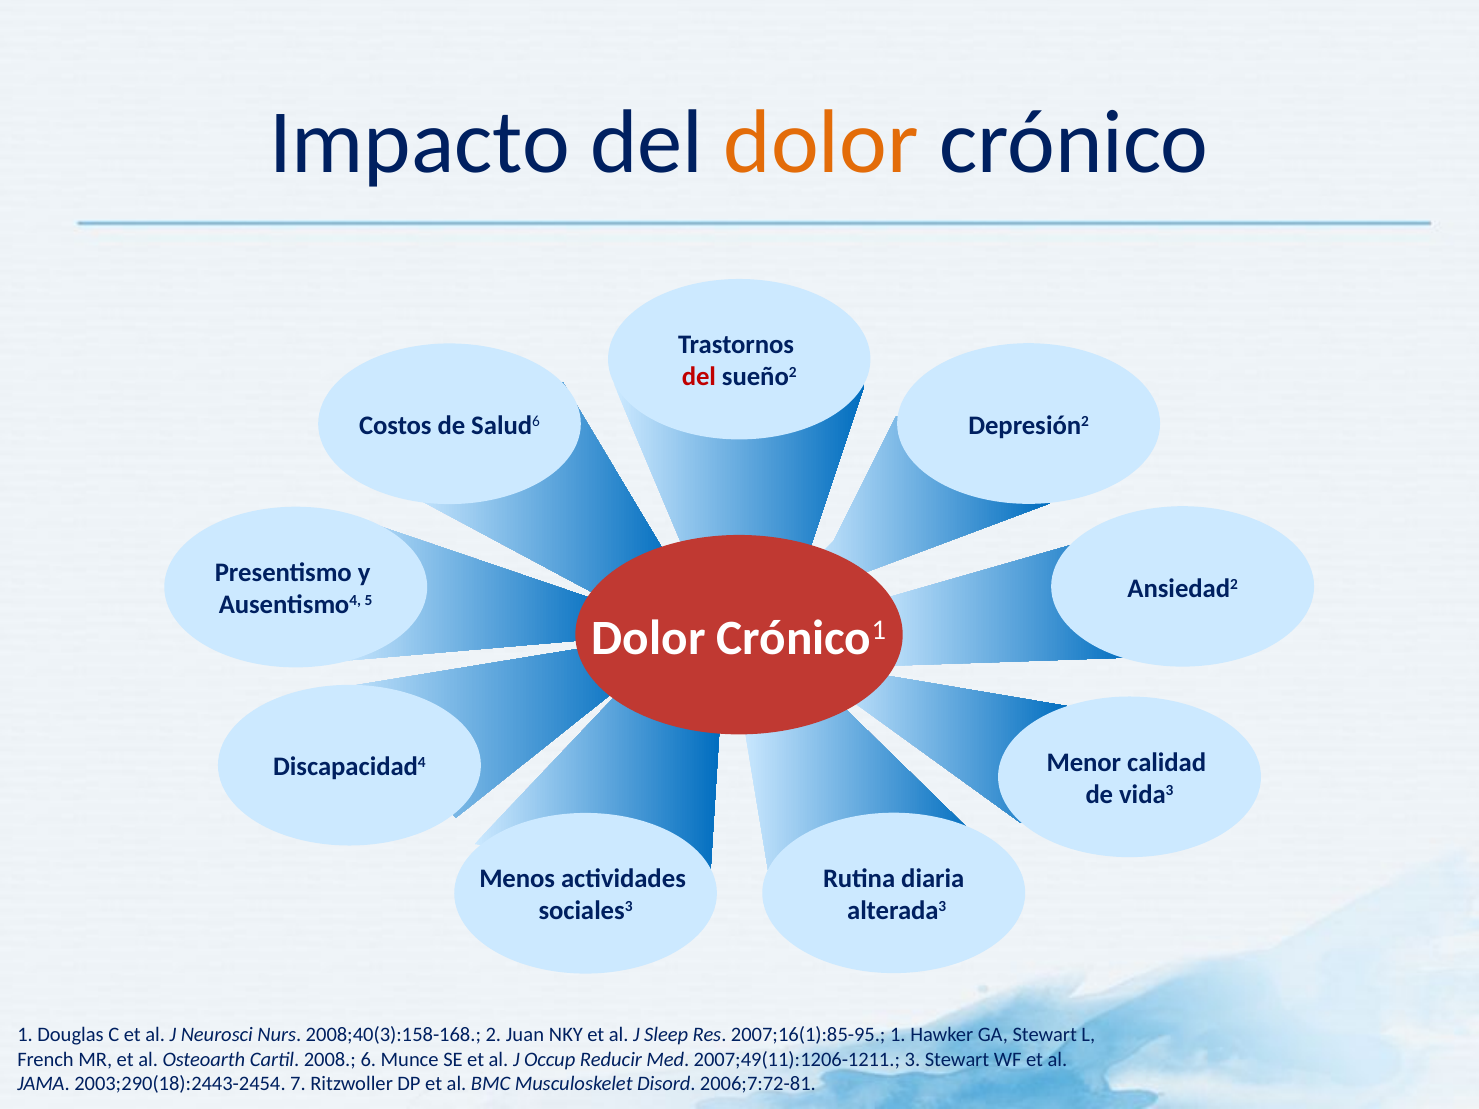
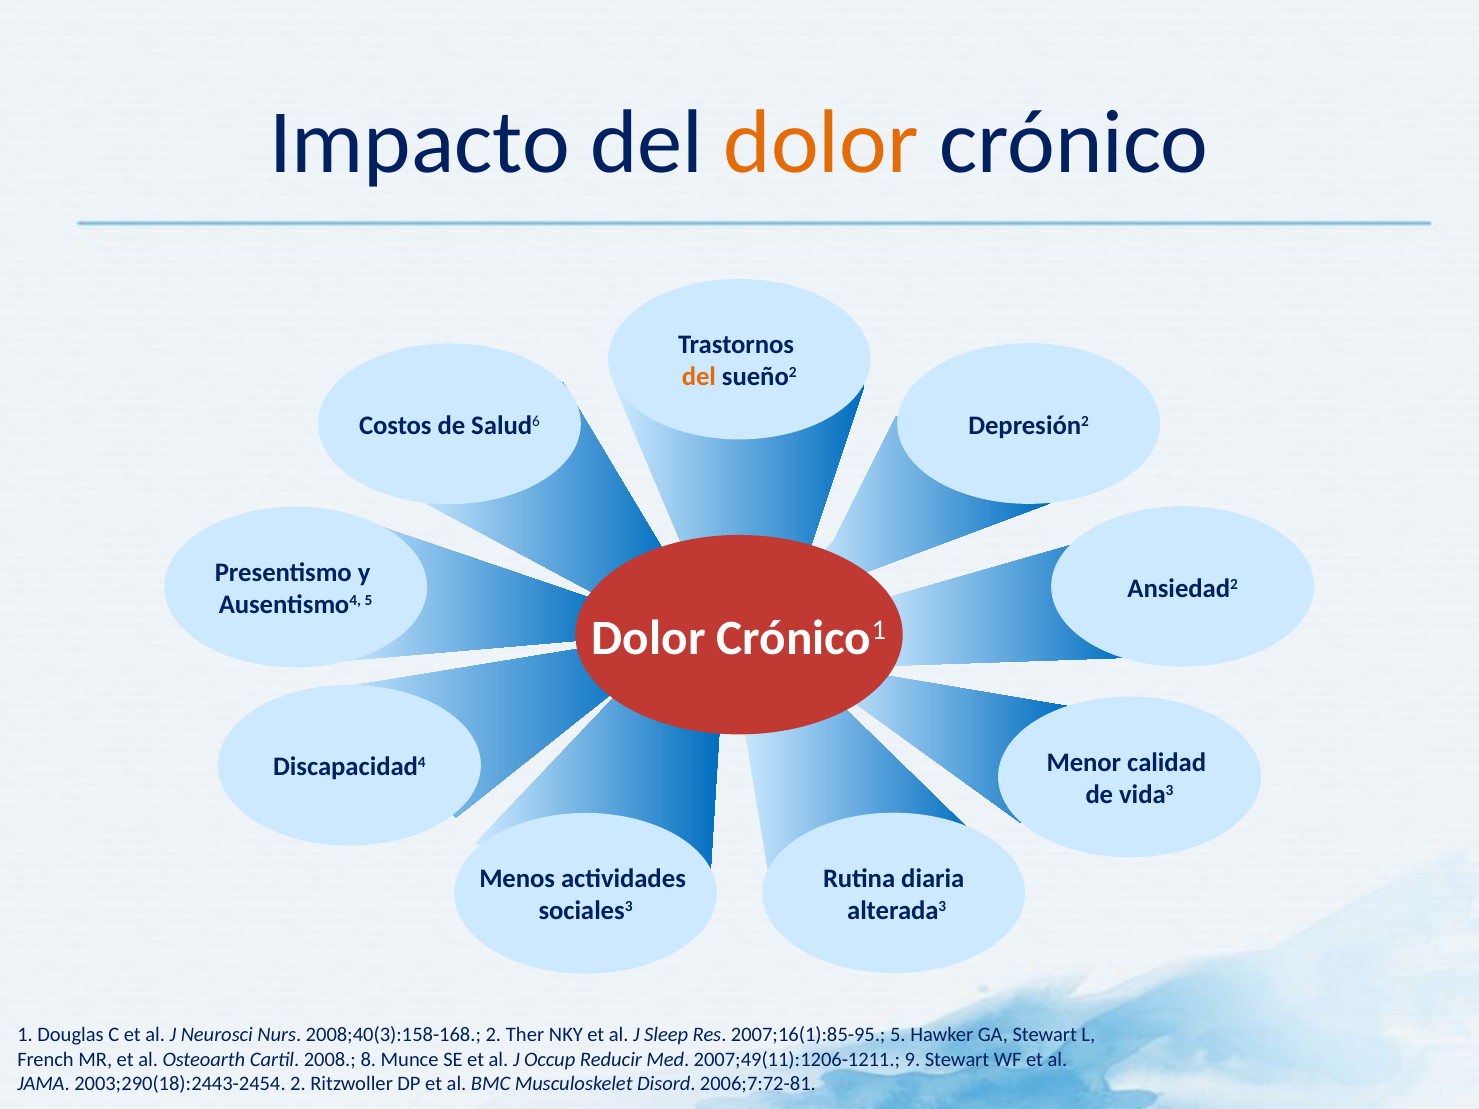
del colour: red -> orange (699, 377)
Juan: Juan -> Ther (525, 1035)
2007;16(1):85-95 1: 1 -> 5 (898, 1035)
6: 6 -> 8 (368, 1059)
3: 3 -> 9 (912, 1059)
2003;290(18):2443-2454 7: 7 -> 2 (298, 1084)
